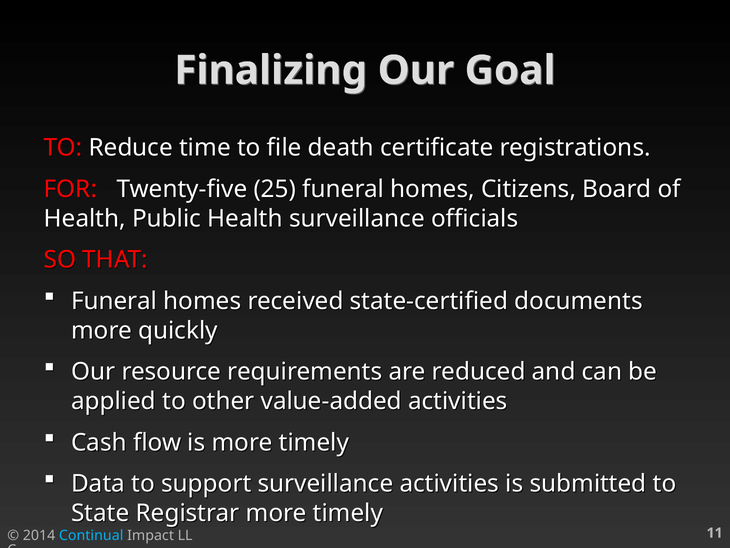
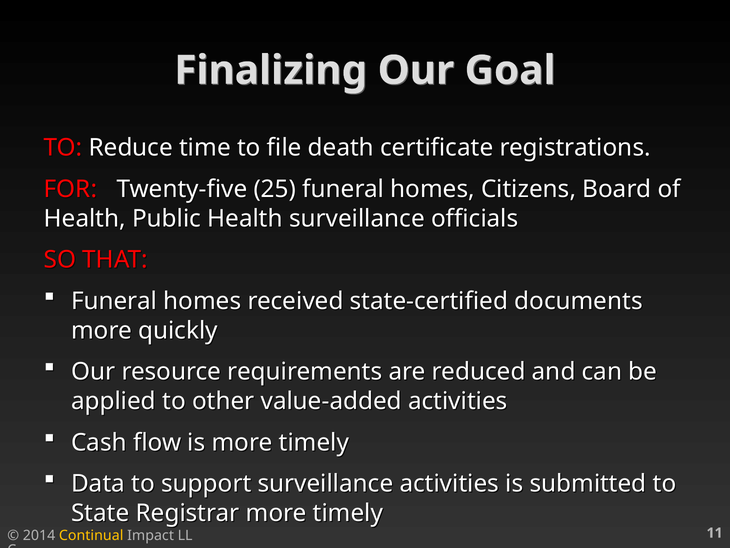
Continual colour: light blue -> yellow (91, 535)
